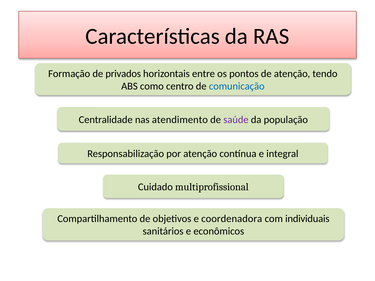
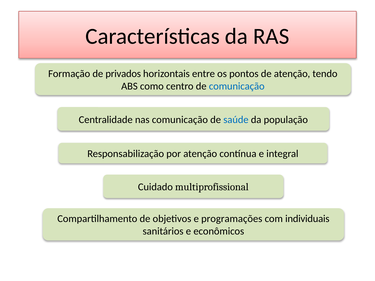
nas atendimento: atendimento -> comunicação (180, 120)
saúde colour: purple -> blue (236, 120)
coordenadora: coordenadora -> programações (232, 219)
